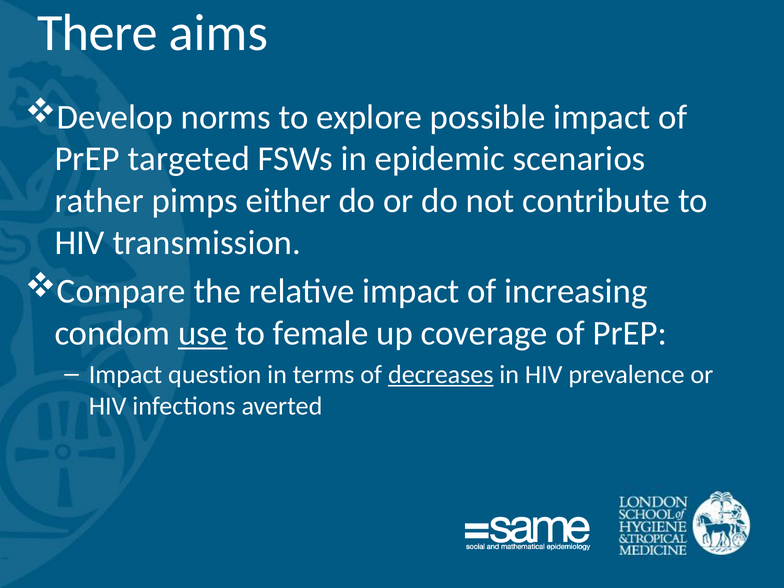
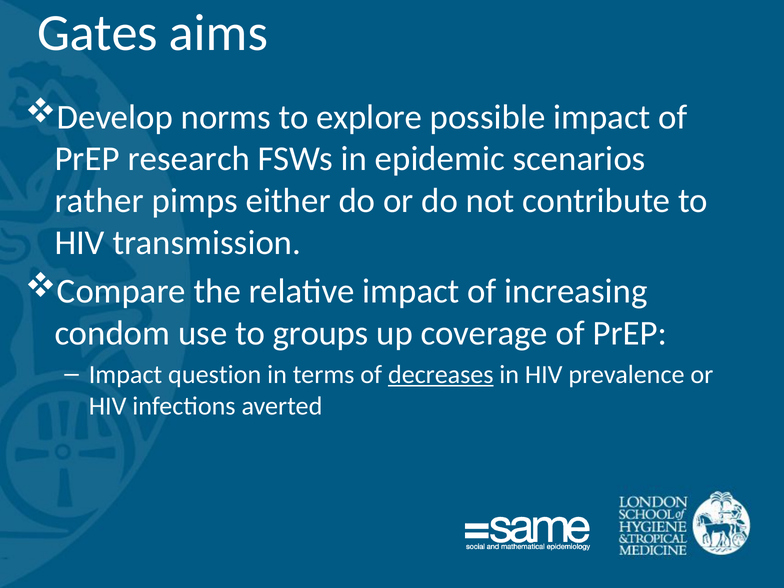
There: There -> Gates (97, 33)
targeted: targeted -> research (189, 159)
use underline: present -> none (203, 333)
female: female -> groups (321, 333)
